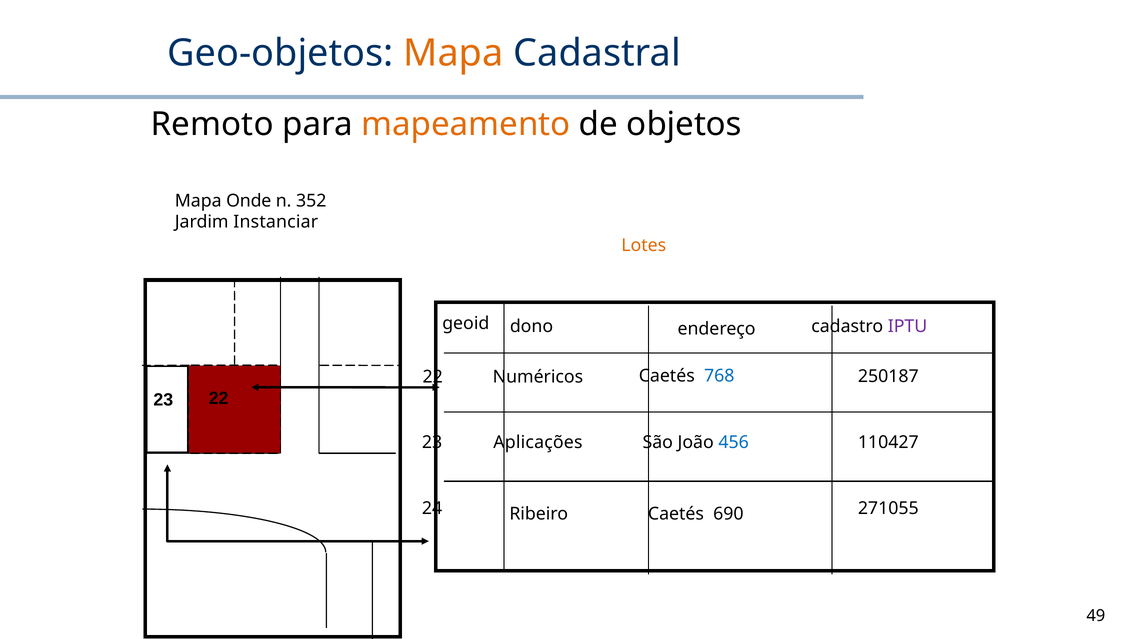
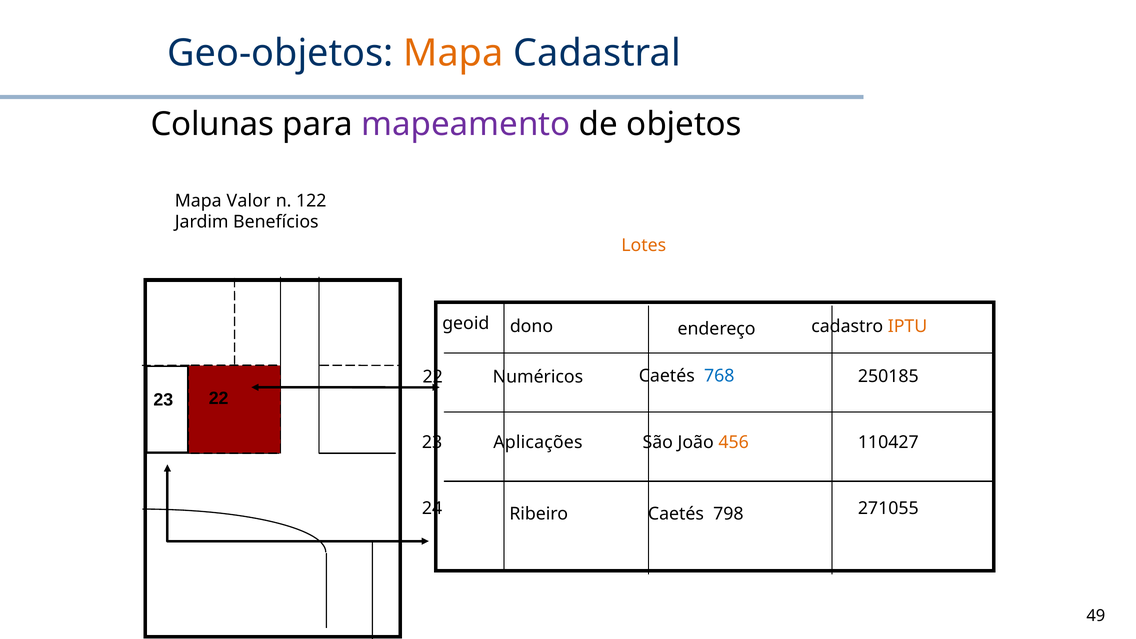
Remoto: Remoto -> Colunas (212, 125)
mapeamento colour: orange -> purple (466, 125)
Onde: Onde -> Valor (249, 201)
352: 352 -> 122 (311, 201)
Instanciar: Instanciar -> Benefícios (276, 222)
IPTU colour: purple -> orange (908, 327)
250187: 250187 -> 250185 (888, 376)
456 colour: blue -> orange (734, 443)
690: 690 -> 798 (728, 514)
